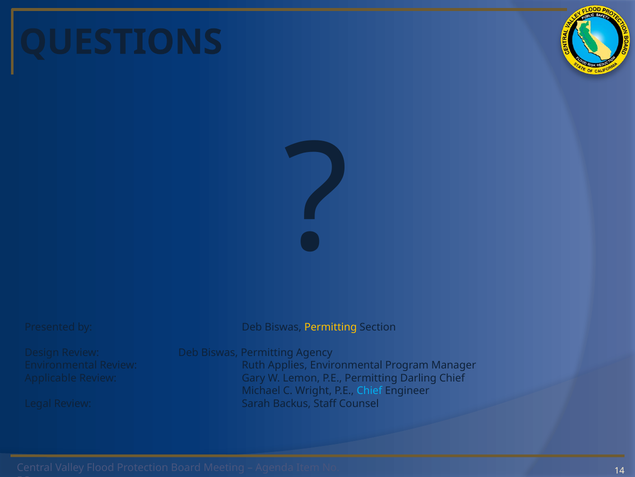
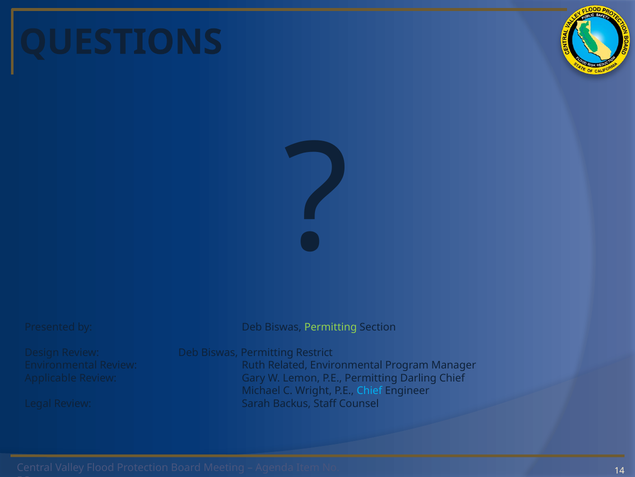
Permitting colour: yellow -> light green (331, 327)
Agency: Agency -> Restrict (314, 352)
Applies: Applies -> Related (288, 365)
